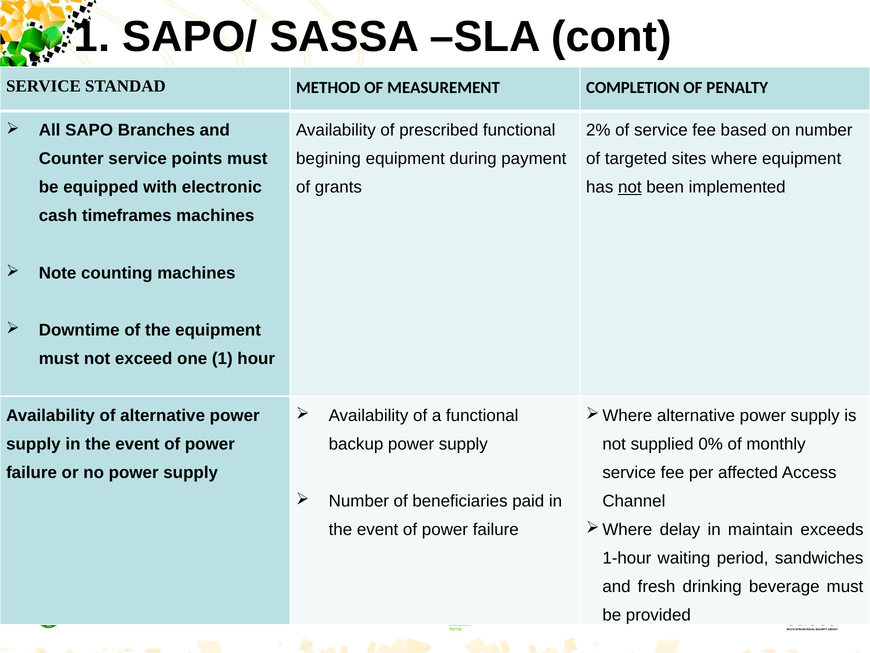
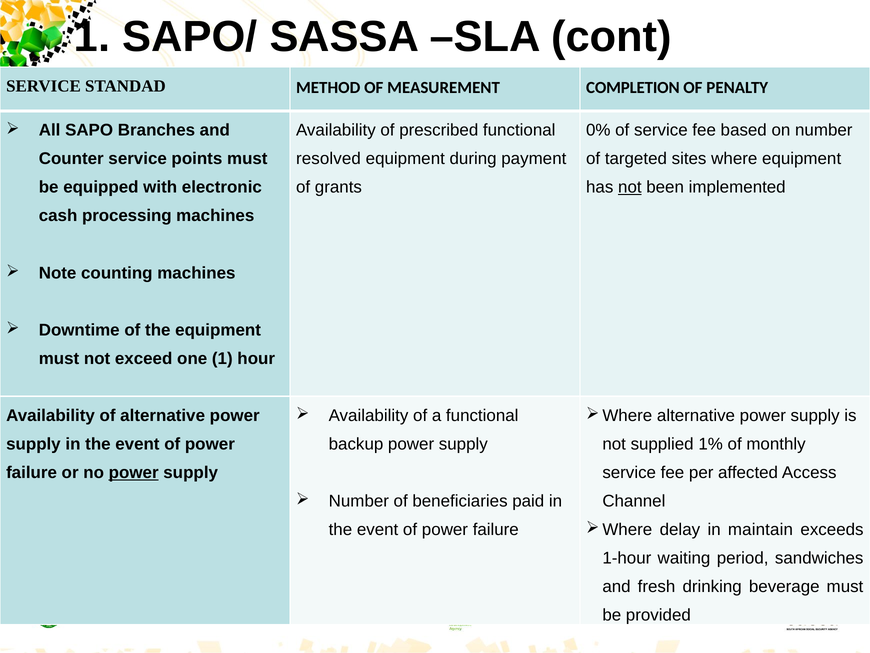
2%: 2% -> 0% (598, 130)
begining: begining -> resolved (328, 159)
timeframes: timeframes -> processing (127, 216)
0%: 0% -> 1% (711, 444)
power underline: none -> present (134, 472)
